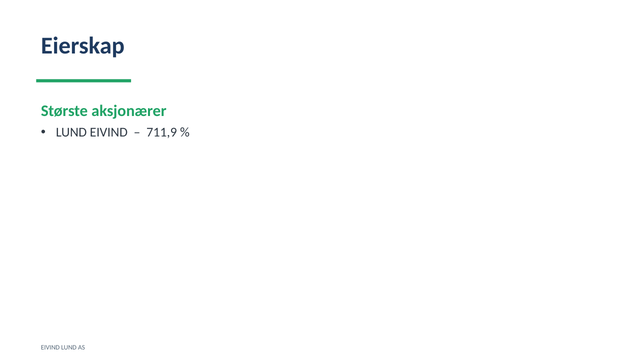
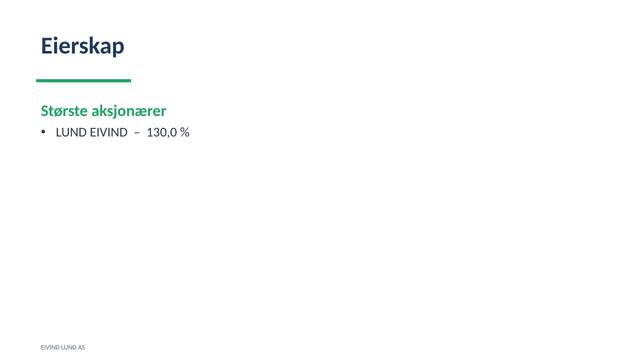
711,9: 711,9 -> 130,0 (162, 132)
